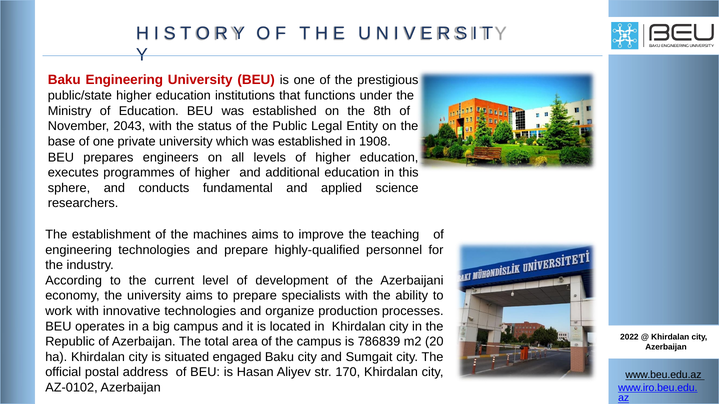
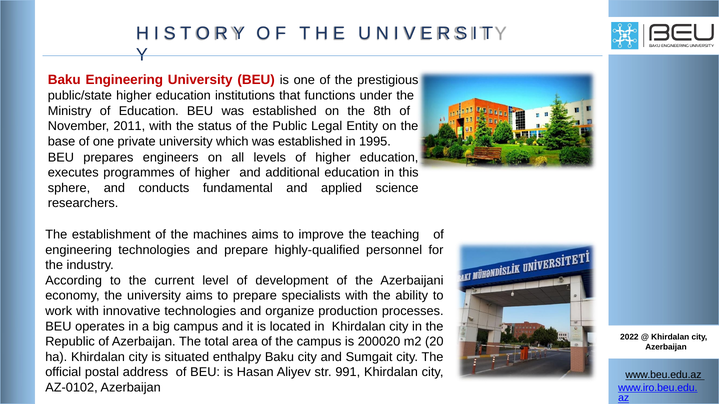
2043: 2043 -> 2011 (129, 126)
1908: 1908 -> 1995 (375, 142)
786839: 786839 -> 200020 (379, 342)
engaged: engaged -> enthalpy (237, 357)
170: 170 -> 991 (348, 373)
